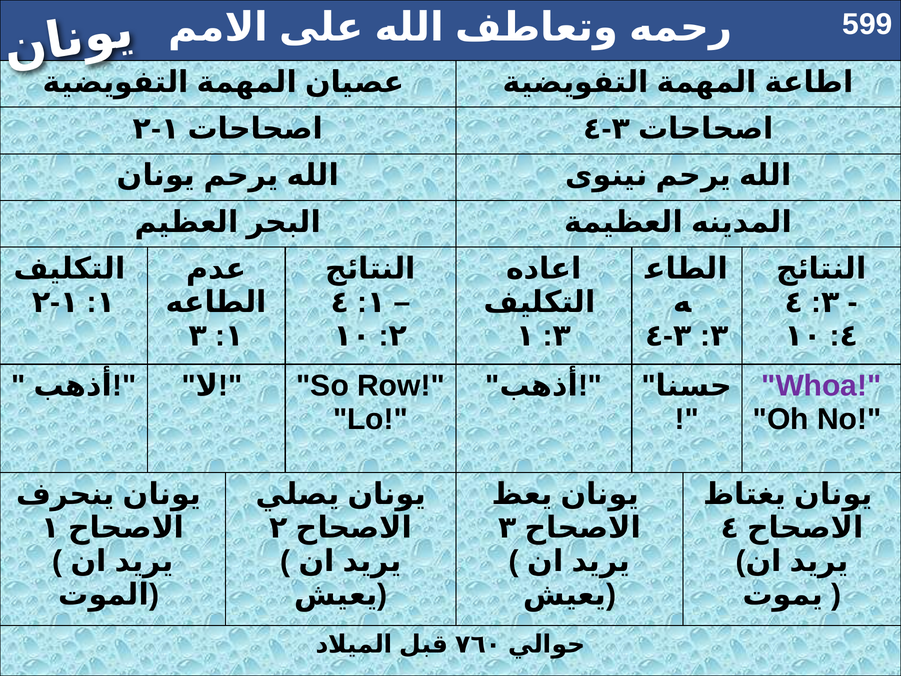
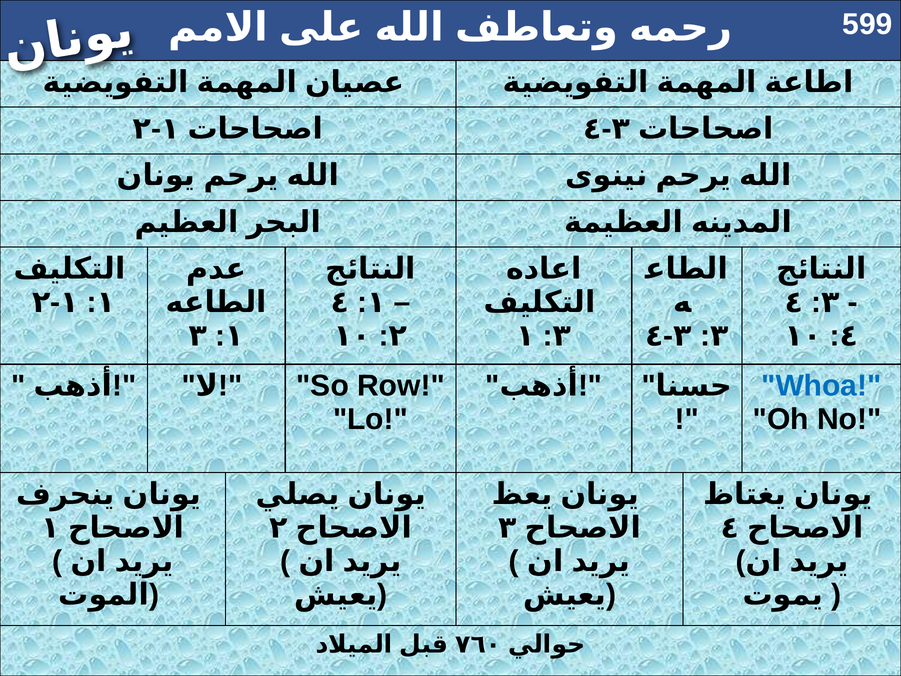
Whoa colour: purple -> blue (821, 386)
